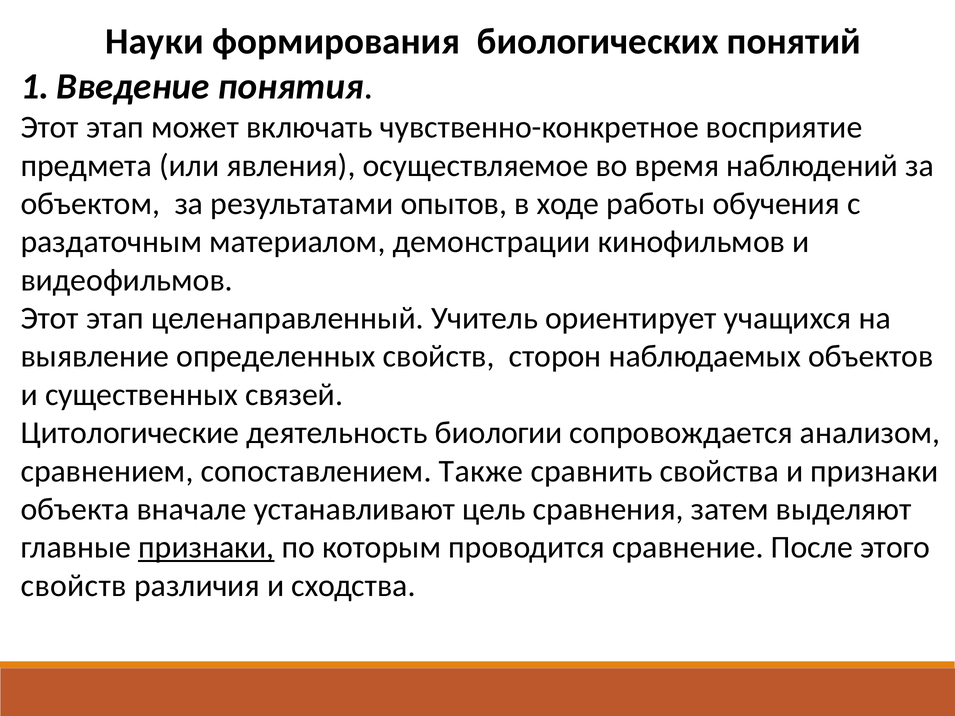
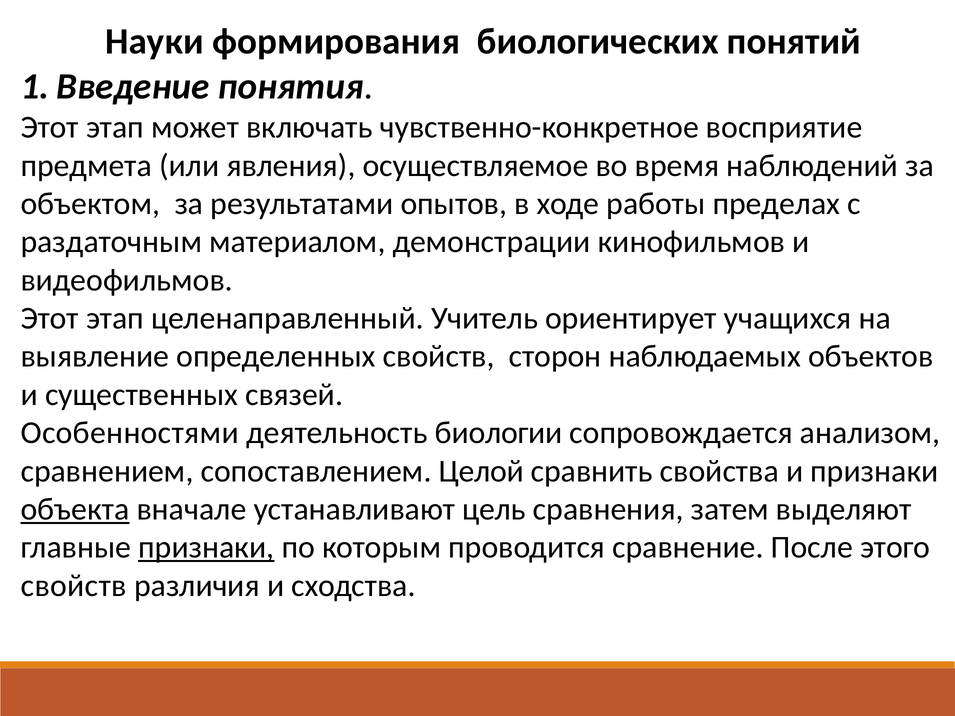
обучения: обучения -> пределах (776, 204)
Цитологические: Цитологические -> Особенностями (130, 433)
Также: Также -> Целой (481, 471)
объекта underline: none -> present (75, 509)
